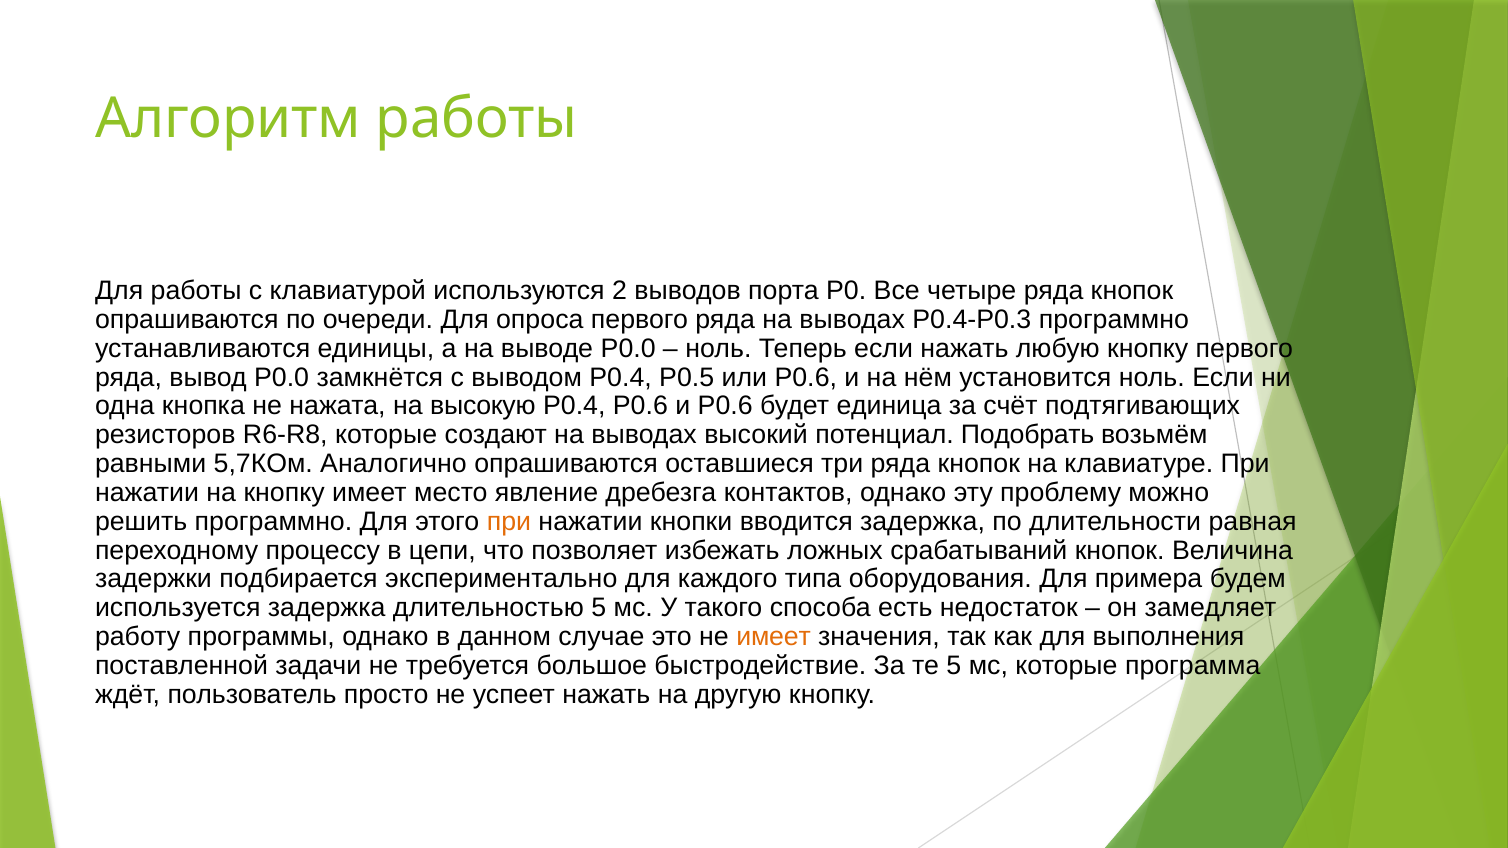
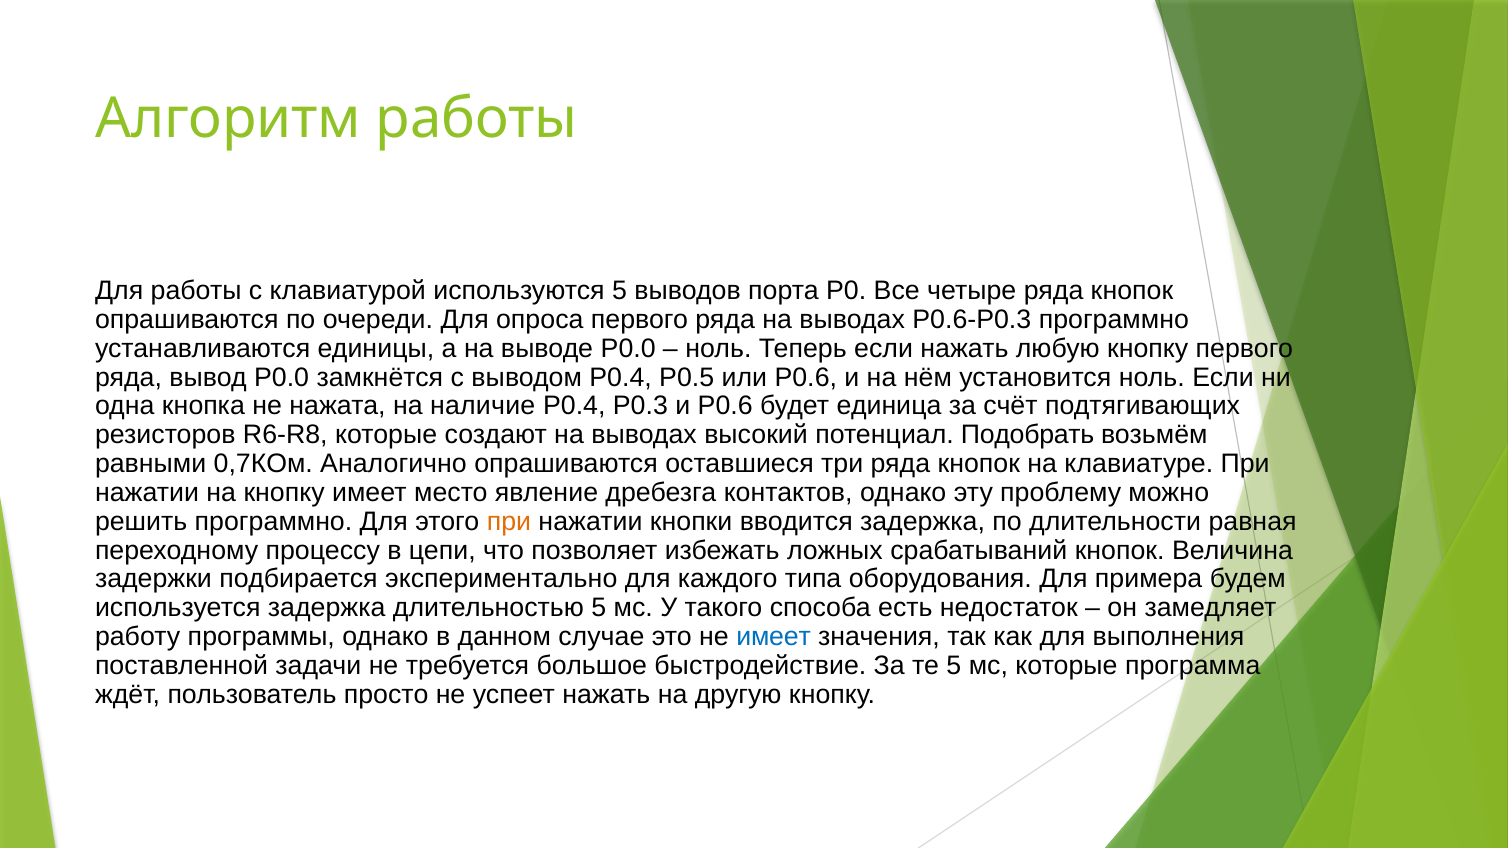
используются 2: 2 -> 5 (620, 291)
P0.4-P0.3: P0.4-P0.3 -> P0.6-P0.3 (972, 320)
высокую: высокую -> наличие (483, 406)
P0.4 P0.6: P0.6 -> P0.3 (640, 406)
5,7КОм: 5,7КОм -> 0,7КОм (263, 464)
имеет colour: orange -> blue (774, 637)
